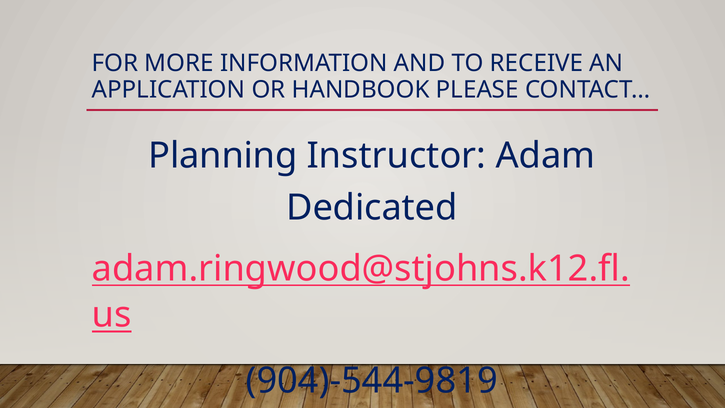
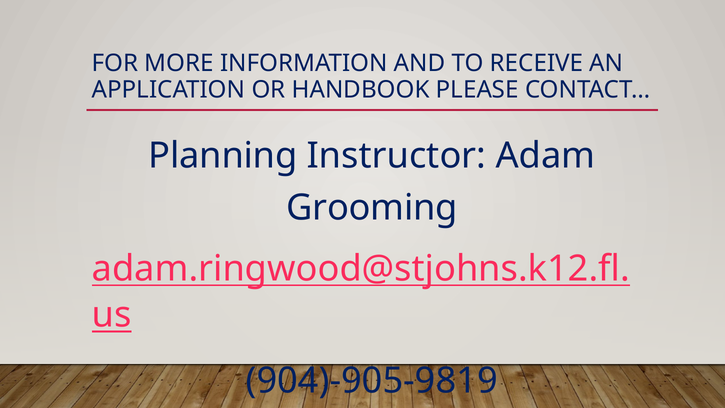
Dedicated: Dedicated -> Grooming (372, 208)
904)-544-9819: 904)-544-9819 -> 904)-905-9819 (372, 380)
